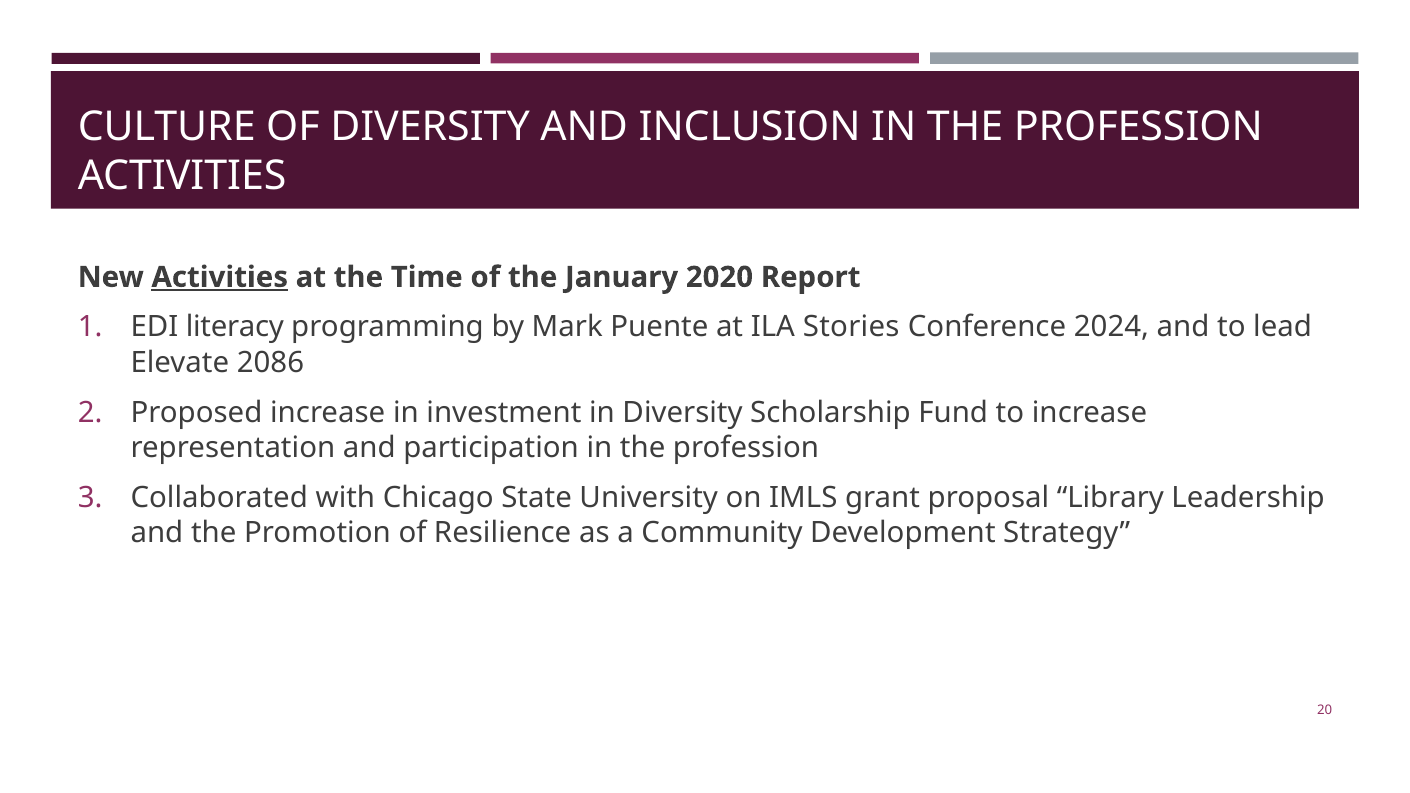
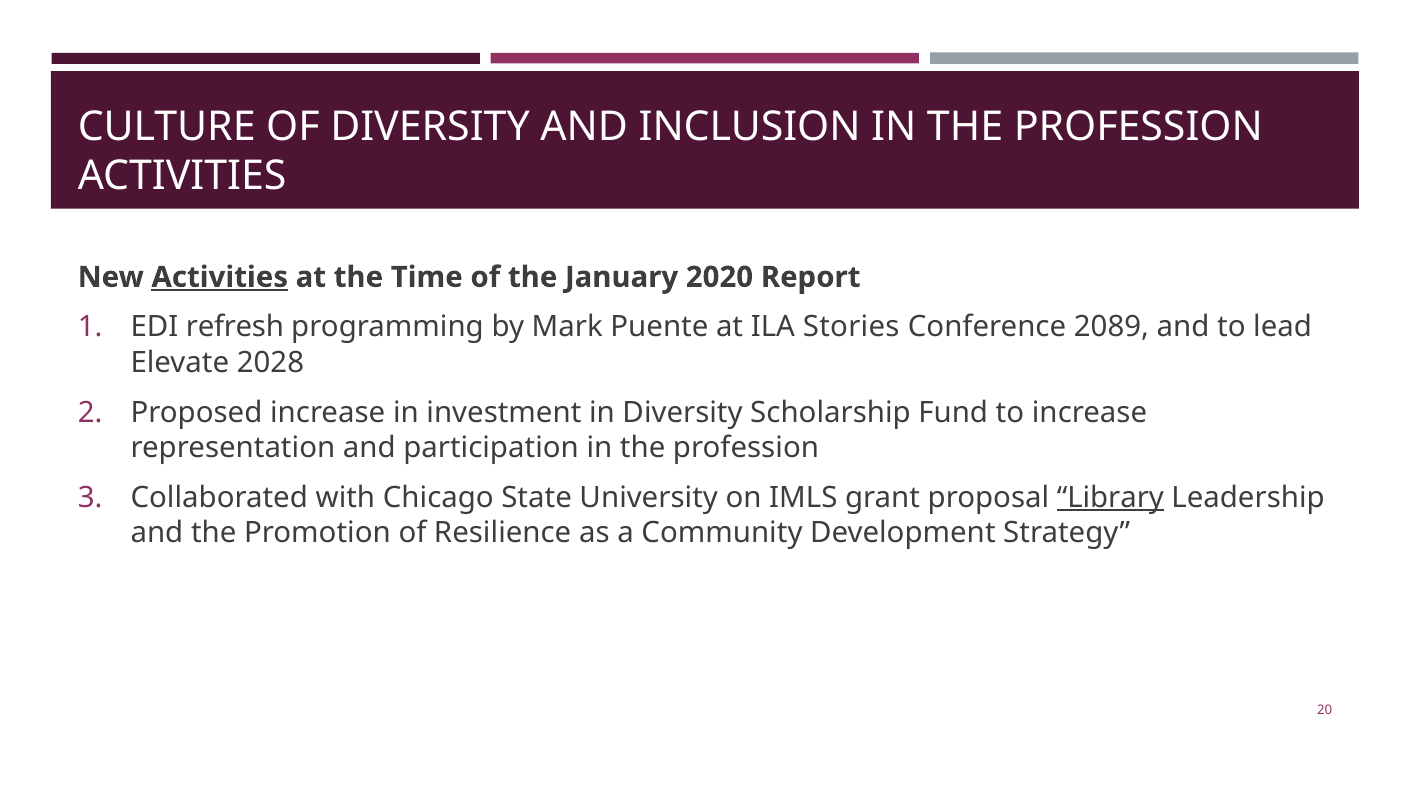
literacy: literacy -> refresh (235, 327)
2024: 2024 -> 2089 (1111, 327)
2086: 2086 -> 2028 (270, 363)
Library underline: none -> present (1110, 498)
